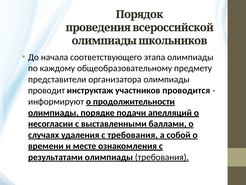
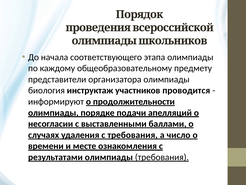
проводит: проводит -> биология (46, 90)
собой: собой -> число (179, 135)
